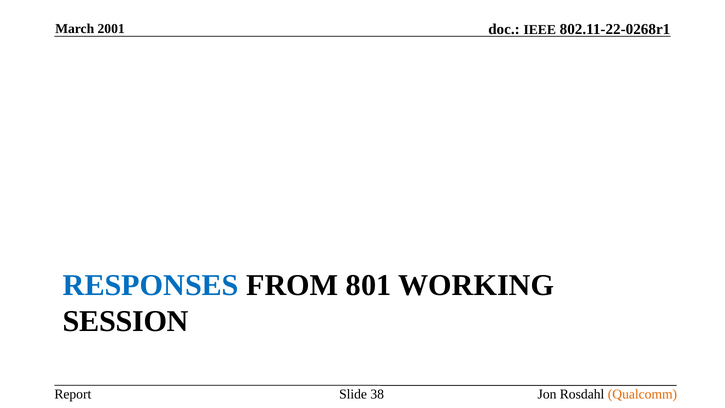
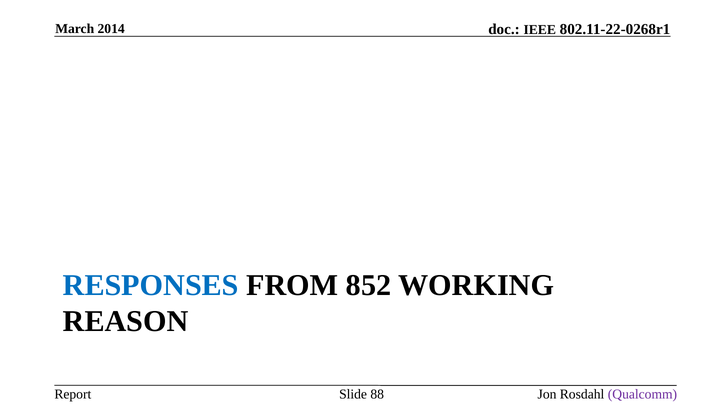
2001: 2001 -> 2014 (111, 29)
801: 801 -> 852 (369, 285)
SESSION: SESSION -> REASON (126, 321)
38: 38 -> 88 (377, 394)
Qualcomm colour: orange -> purple (642, 394)
